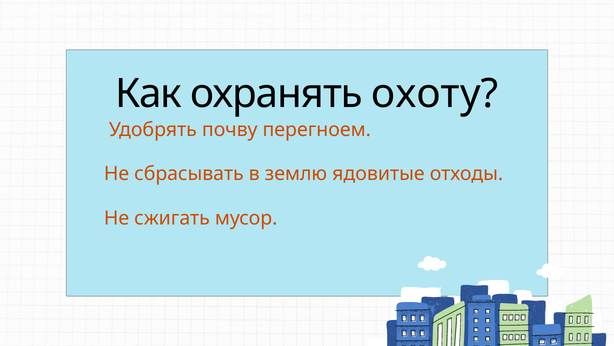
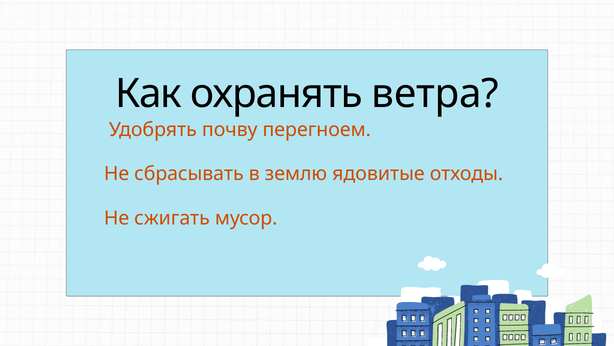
охоту: охоту -> ветра (435, 94)
